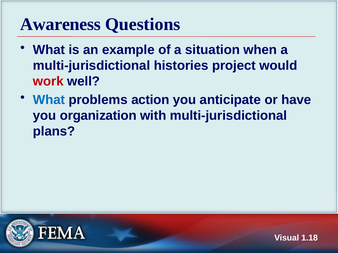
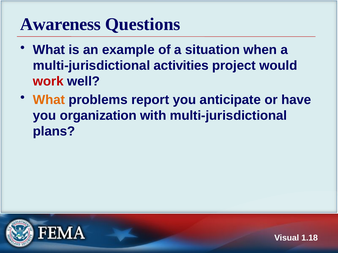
histories: histories -> activities (181, 66)
What colour: blue -> orange (49, 100)
action: action -> report (150, 100)
